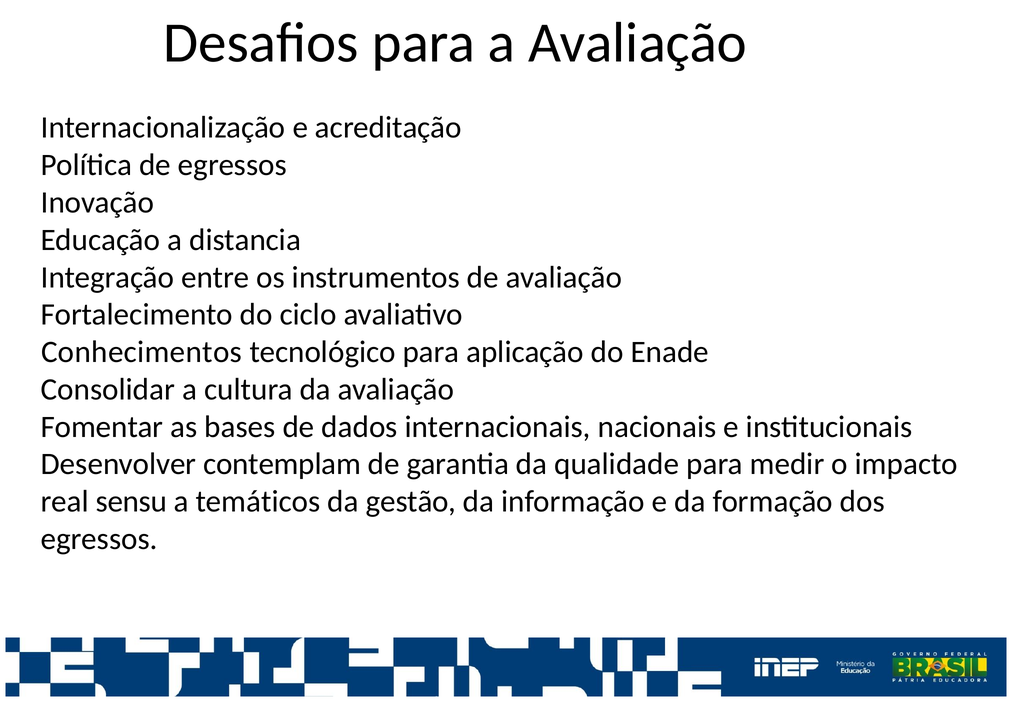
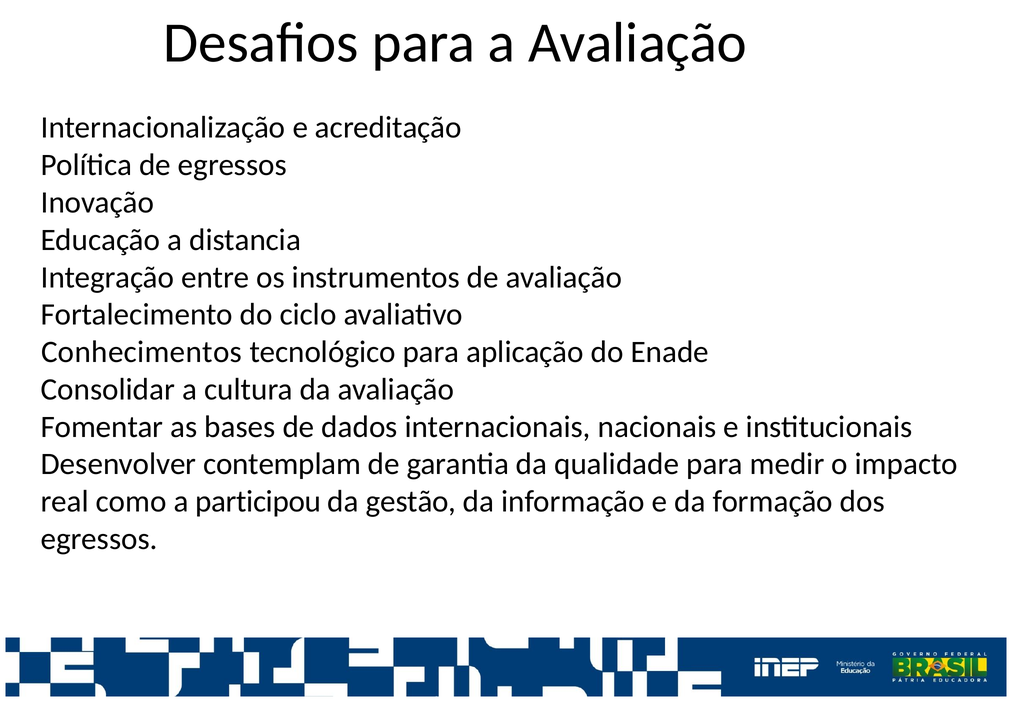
sensu: sensu -> como (131, 501)
temáticos: temáticos -> participou (258, 501)
